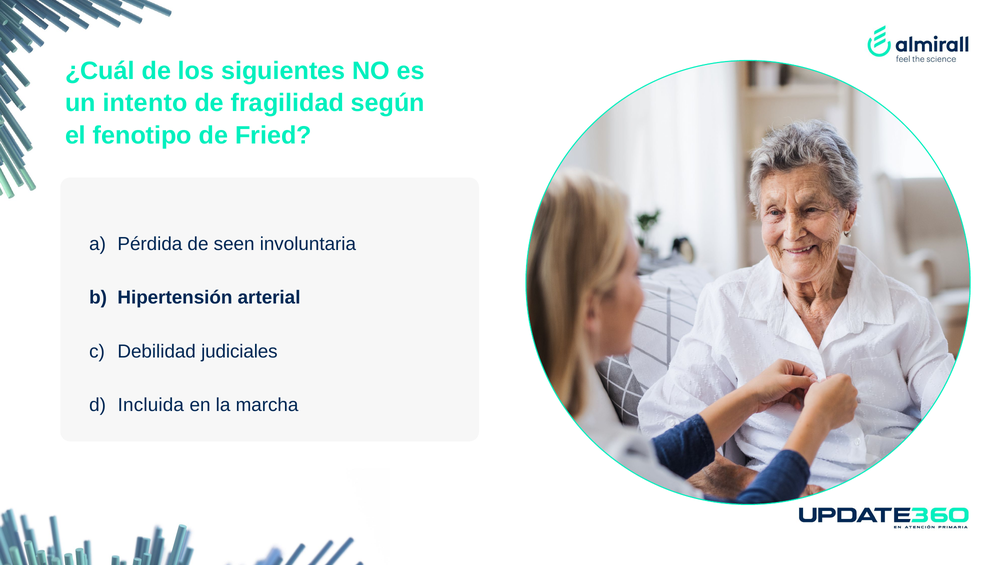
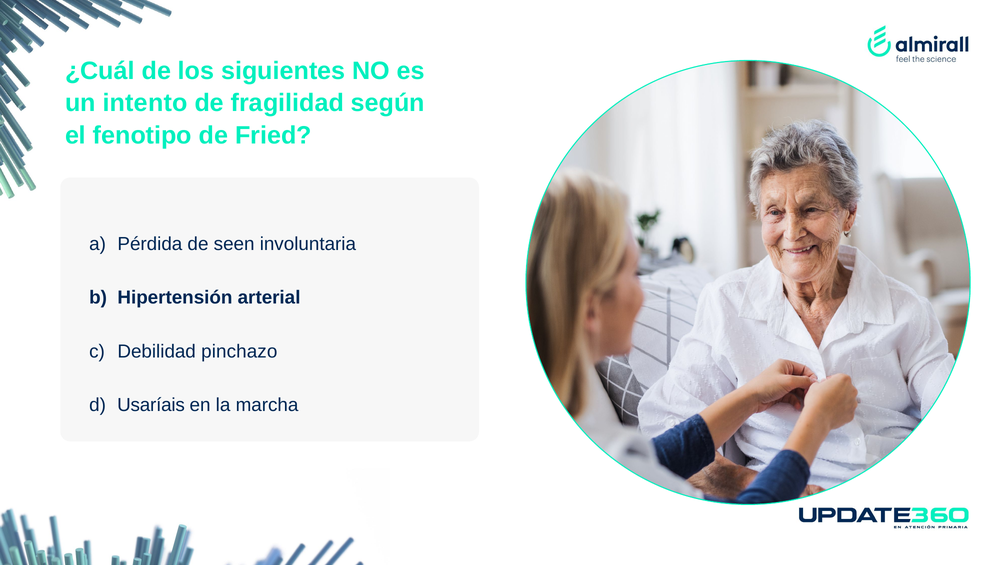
judiciales: judiciales -> pinchazo (239, 351)
Incluida: Incluida -> Usaríais (151, 405)
